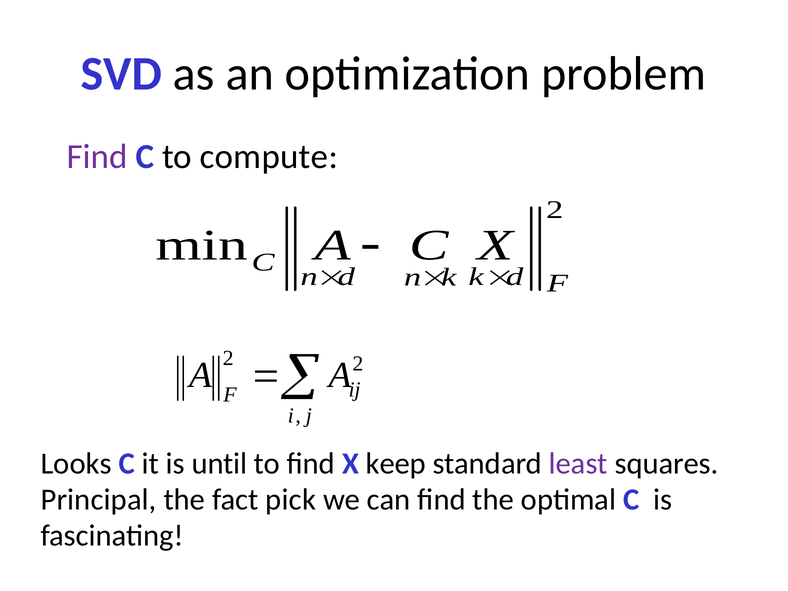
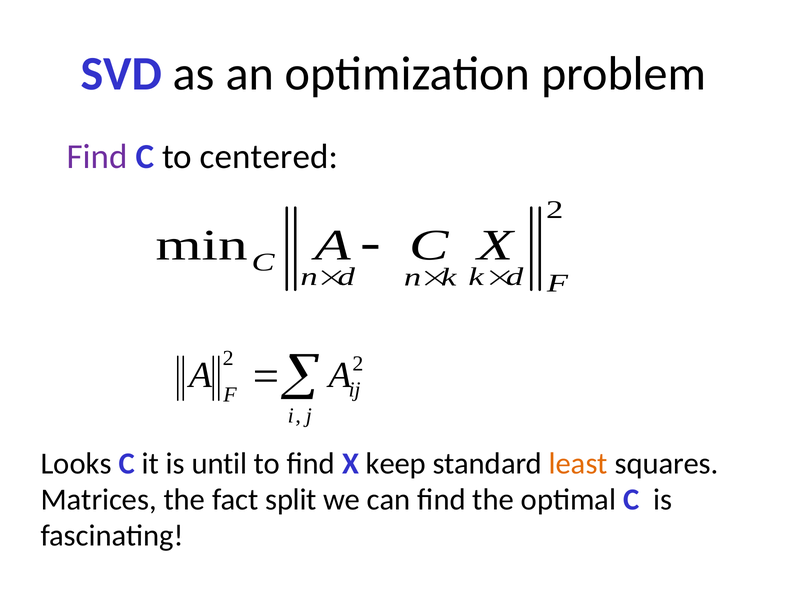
compute: compute -> centered (269, 157)
least colour: purple -> orange (578, 464)
Principal: Principal -> Matrices (99, 500)
pick: pick -> split (291, 500)
